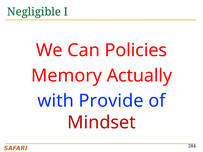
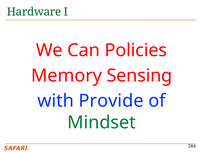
Negligible: Negligible -> Hardware (34, 12)
Actually: Actually -> Sensing (139, 76)
Mindset colour: red -> green (102, 123)
